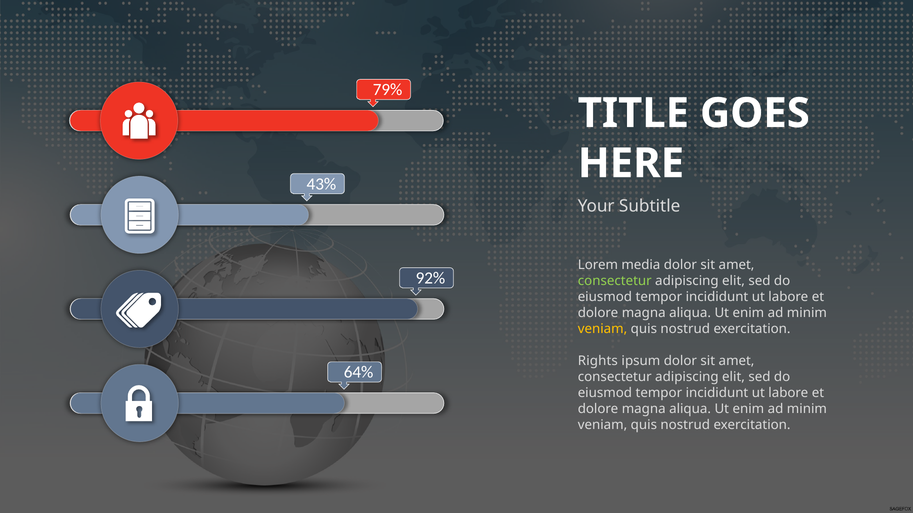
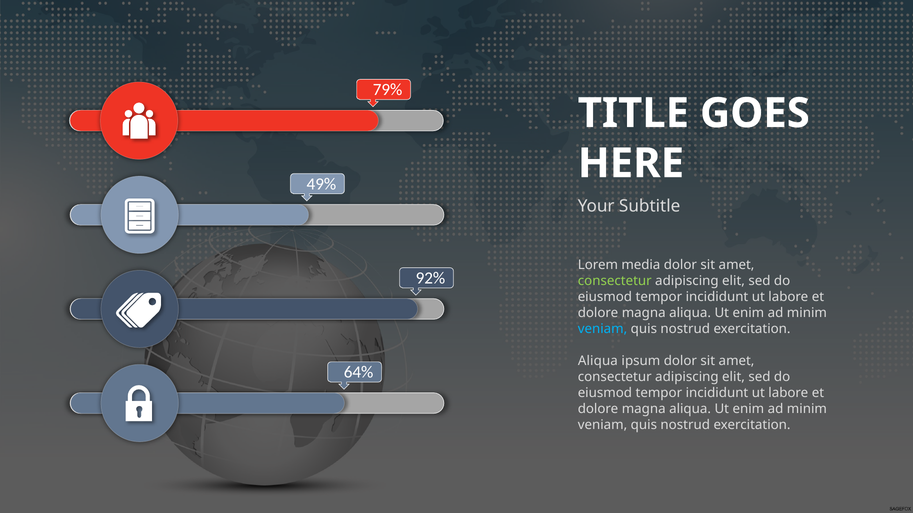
43%: 43% -> 49% (321, 184)
veniam colour: yellow -> light blue (603, 329)
Rights: Rights -> Aliqua (598, 361)
